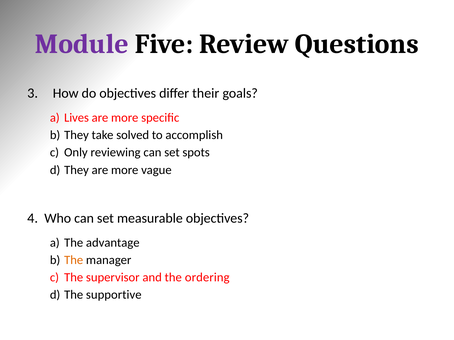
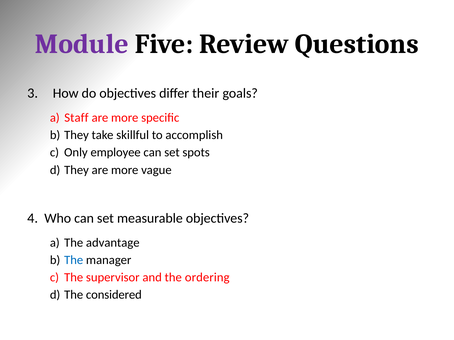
Lives: Lives -> Staff (76, 118)
solved: solved -> skillful (133, 135)
reviewing: reviewing -> employee (116, 153)
The colour: orange -> blue (74, 260)
supportive: supportive -> considered (114, 295)
